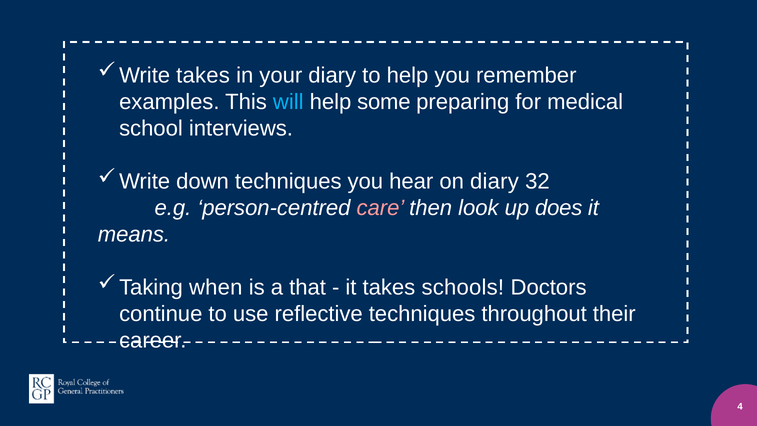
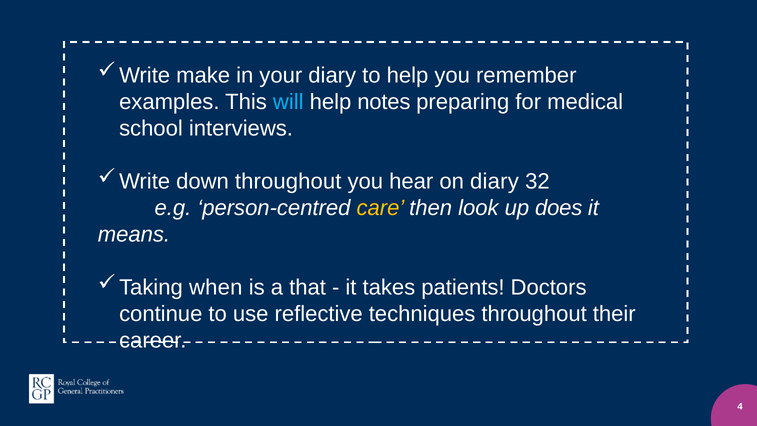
takes: takes -> make (203, 75)
some: some -> notes (384, 102)
down techniques: techniques -> throughout (288, 181)
care colour: pink -> yellow (380, 208)
schools: schools -> patients (463, 287)
